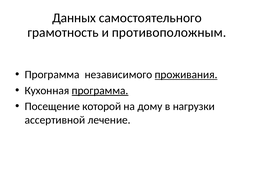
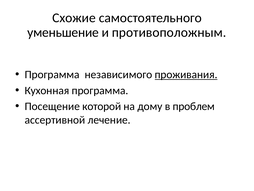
Данных: Данных -> Схожие (74, 18)
грамотность: грамотность -> уменьшение (63, 32)
программа underline: present -> none (100, 90)
нагрузки: нагрузки -> проблем (194, 106)
